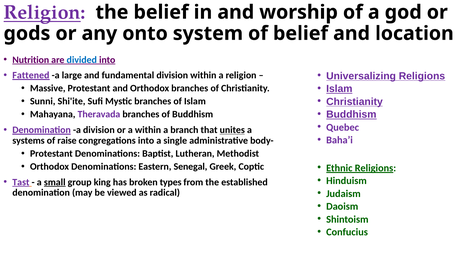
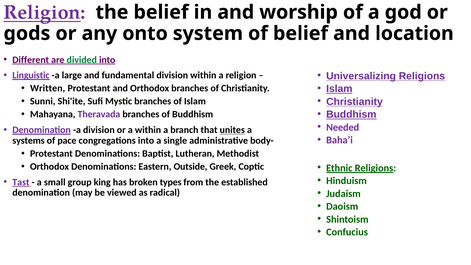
Nutrition: Nutrition -> Different (31, 60)
divided colour: blue -> green (82, 60)
Fattened: Fattened -> Linguistic (31, 75)
Massive: Massive -> Written (48, 88)
Quebec: Quebec -> Needed (343, 127)
raise: raise -> pace (67, 140)
Senegal: Senegal -> Outside (190, 167)
small underline: present -> none (55, 182)
